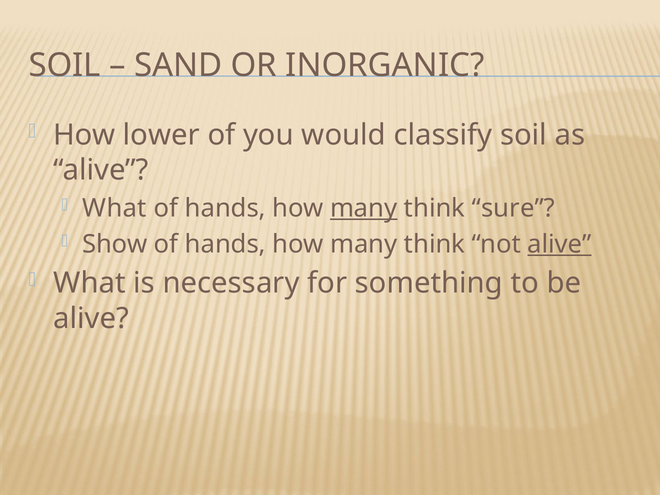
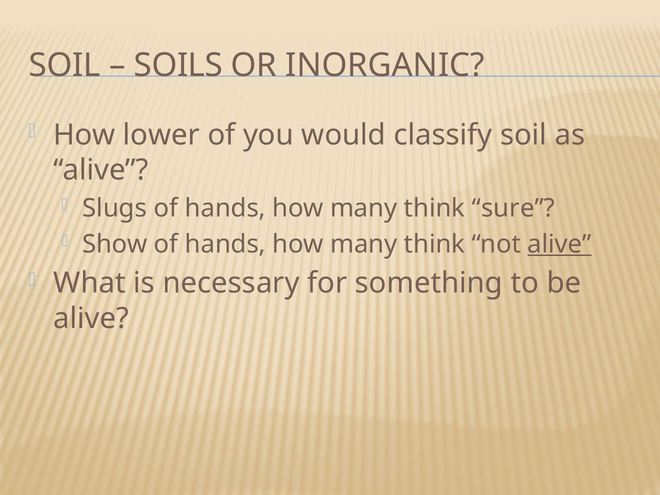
SAND: SAND -> SOILS (178, 66)
What: What -> Slugs (115, 208)
many underline: present -> none (364, 208)
